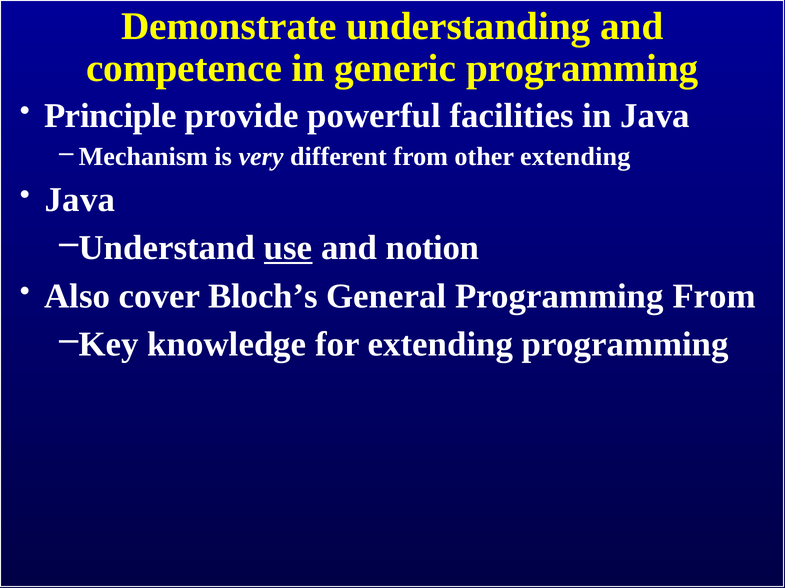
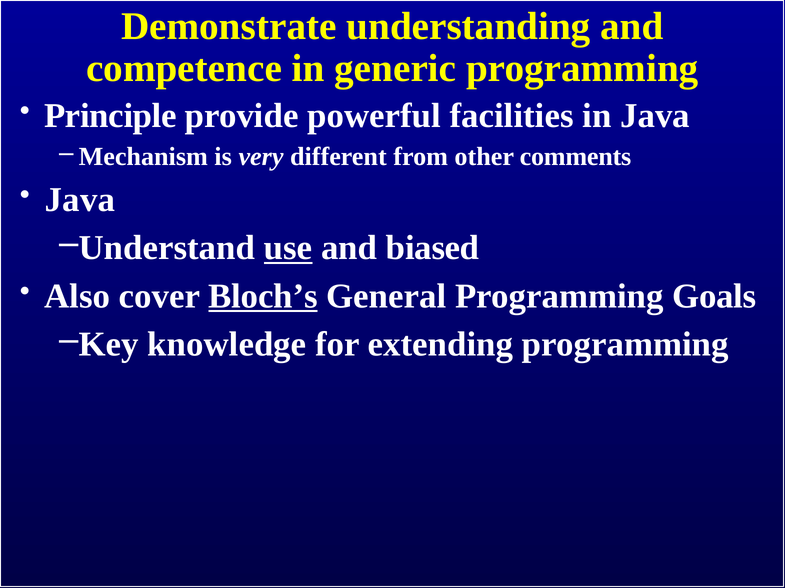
other extending: extending -> comments (575, 157)
notion: notion -> biased (433, 248)
Bloch’s underline: none -> present (263, 296)
Programming From: From -> Goals (714, 296)
